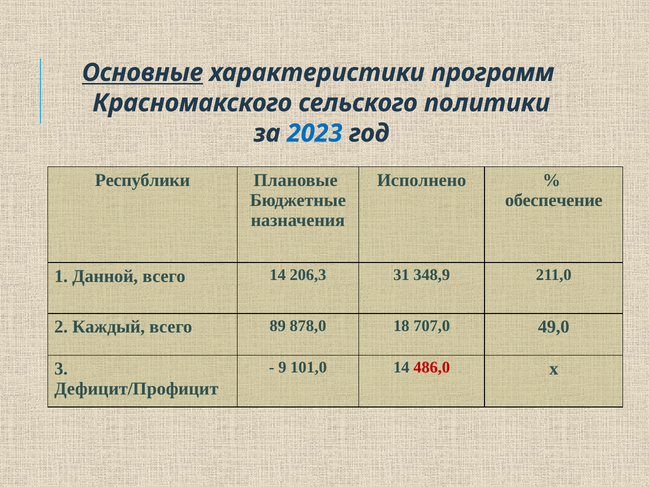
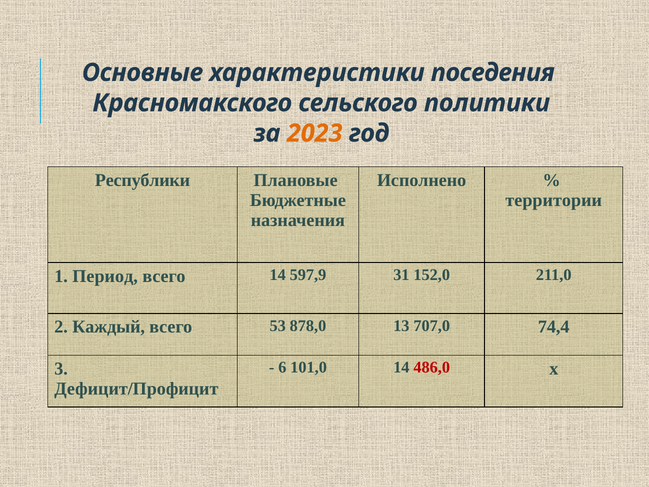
Основные underline: present -> none (142, 73)
программ: программ -> поседения (493, 73)
2023 colour: blue -> orange (315, 133)
обеспечение: обеспечение -> территории (554, 200)
Данной: Данной -> Период (105, 276)
206,3: 206,3 -> 597,9 (308, 275)
348,9: 348,9 -> 152,0 (432, 275)
89: 89 -> 53 (278, 326)
18: 18 -> 13 (401, 326)
49,0: 49,0 -> 74,4 (554, 327)
9: 9 -> 6 (282, 367)
